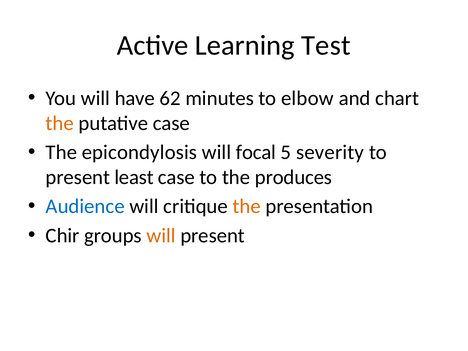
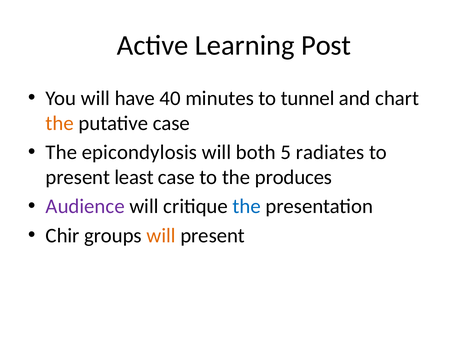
Test: Test -> Post (326, 45)
62: 62 -> 40 (170, 98)
elbow: elbow -> tunnel (308, 98)
focal: focal -> both (256, 152)
severity: severity -> radiates (330, 152)
Audience colour: blue -> purple (85, 206)
the colour: orange -> blue (247, 206)
